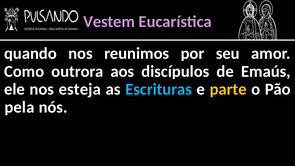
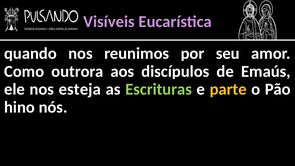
Vestem: Vestem -> Visíveis (109, 22)
Escrituras colour: light blue -> light green (159, 89)
pela: pela -> hino (19, 107)
